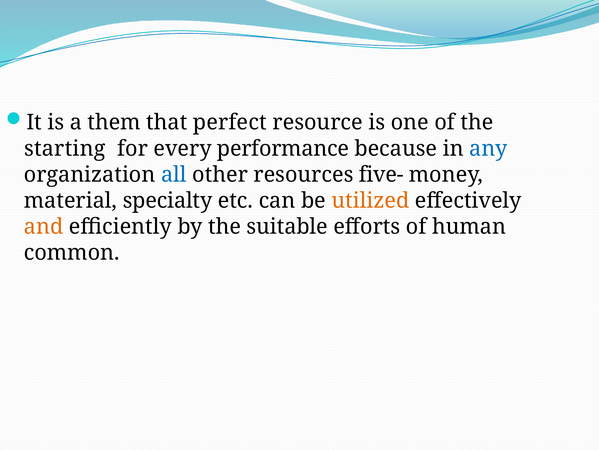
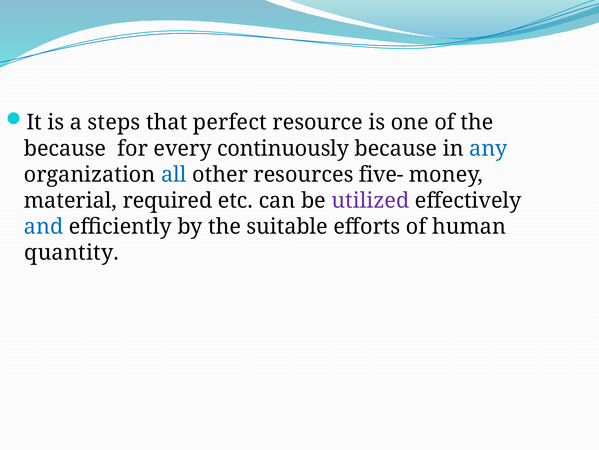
them: them -> steps (114, 122)
starting: starting -> because (65, 148)
performance: performance -> continuously (283, 148)
specialty: specialty -> required (167, 200)
utilized colour: orange -> purple (370, 200)
and colour: orange -> blue (44, 226)
common: common -> quantity (72, 252)
